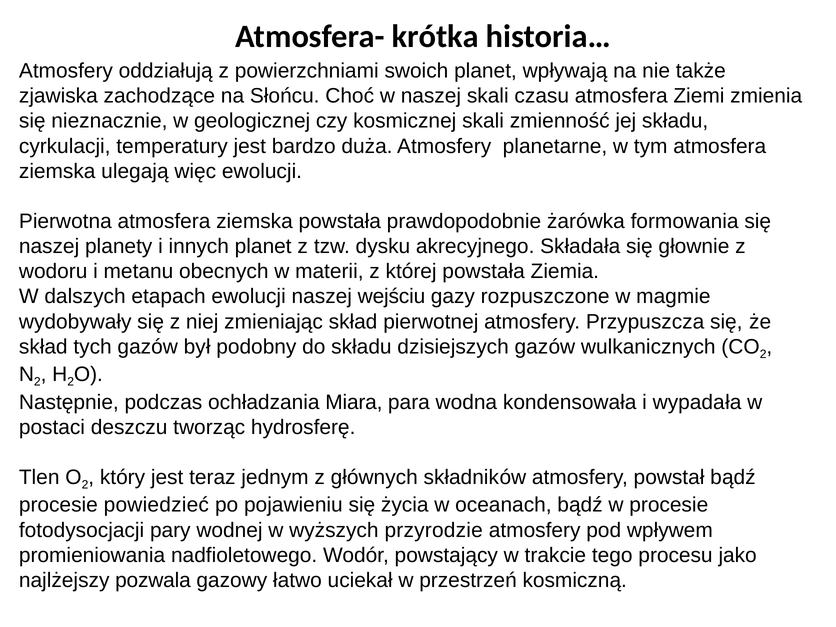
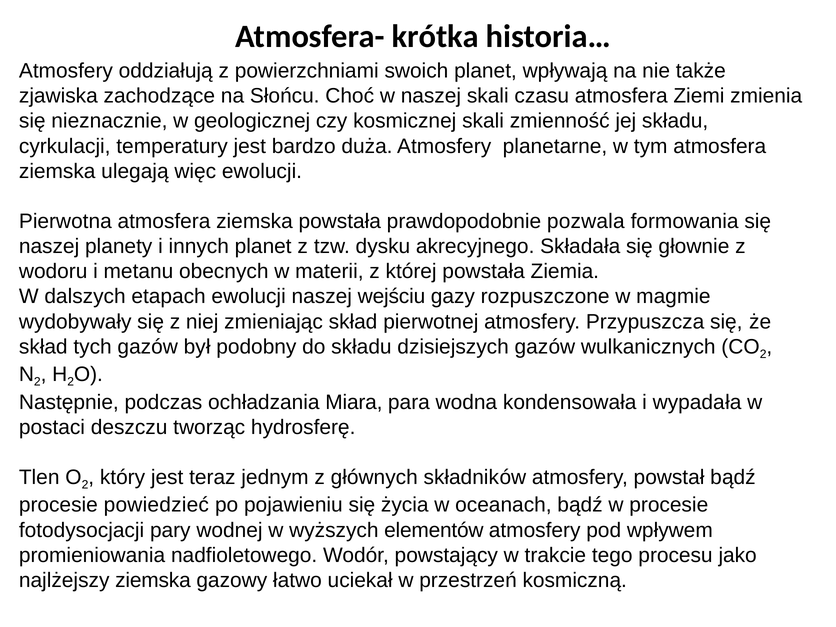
żarówka: żarówka -> pozwala (586, 221)
przyrodzie: przyrodzie -> elementów (434, 530)
najlżejszy pozwala: pozwala -> ziemska (153, 580)
